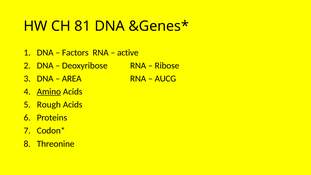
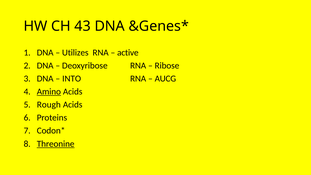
81: 81 -> 43 (83, 26)
Factors: Factors -> Utilizes (75, 53)
AREA: AREA -> INTO (72, 79)
Threonine underline: none -> present (56, 144)
